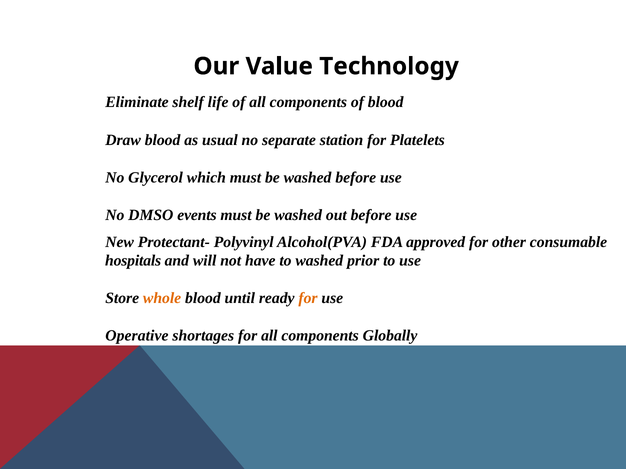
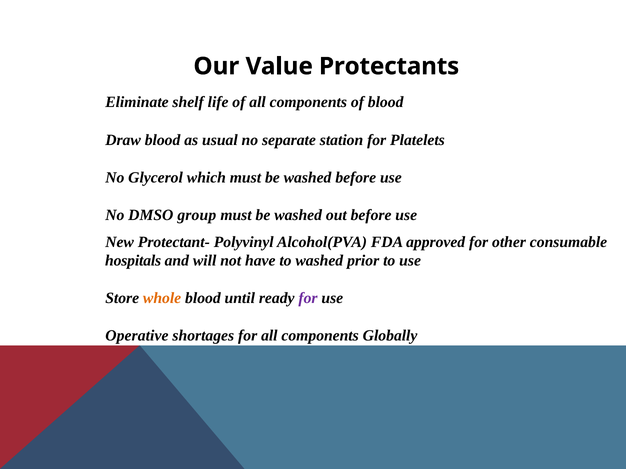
Technology: Technology -> Protectants (389, 66)
events: events -> group (197, 215)
for colour: orange -> purple (308, 299)
